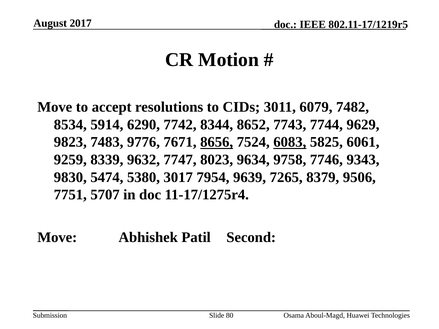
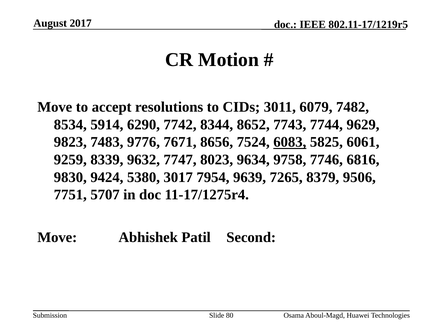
8656 underline: present -> none (217, 142)
9343: 9343 -> 6816 (363, 160)
5474: 5474 -> 9424 (107, 177)
